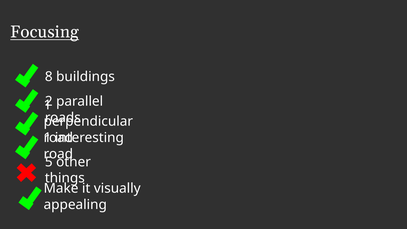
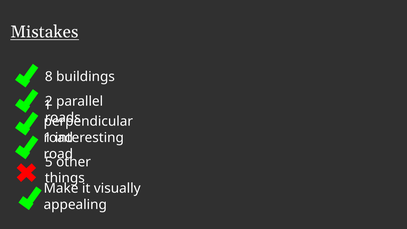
Focusing: Focusing -> Mistakes (44, 32)
